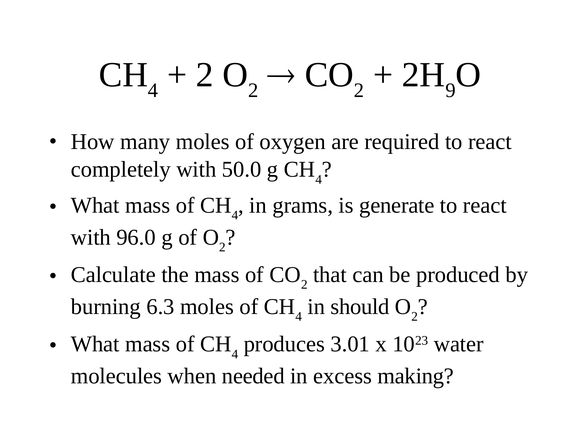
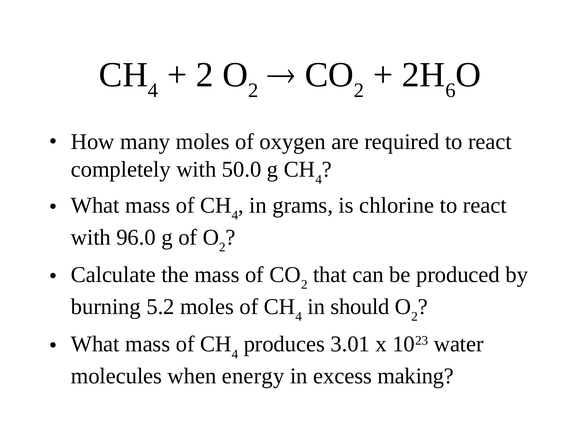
9: 9 -> 6 (450, 90)
generate: generate -> chlorine (397, 205)
6.3: 6.3 -> 5.2 (161, 307)
needed: needed -> energy (253, 376)
